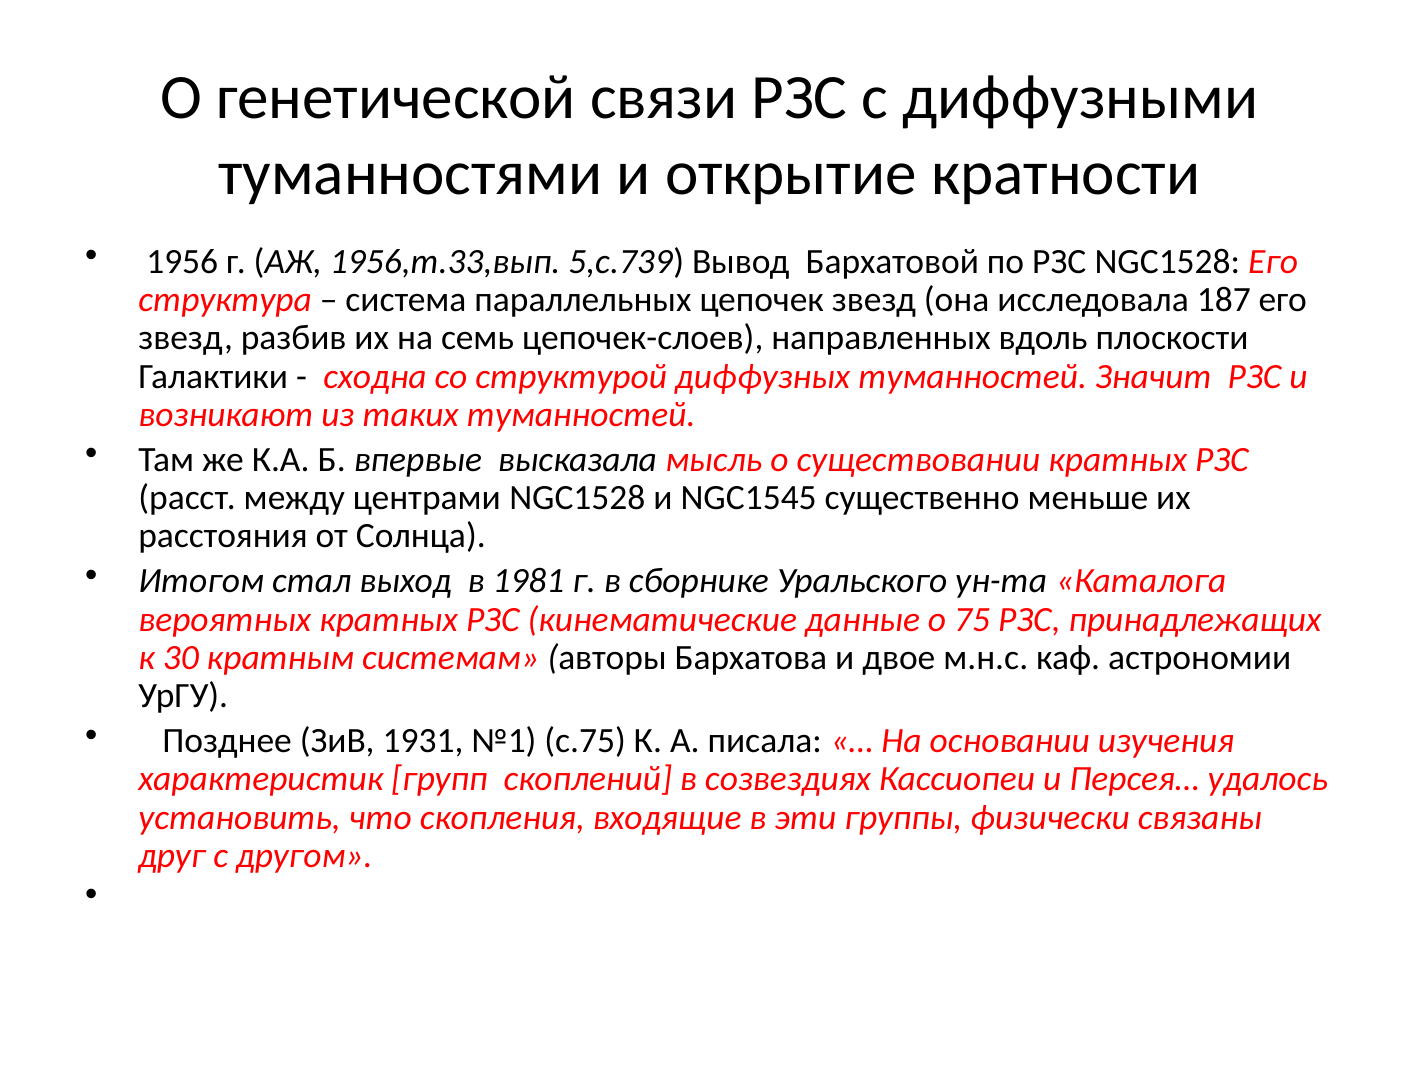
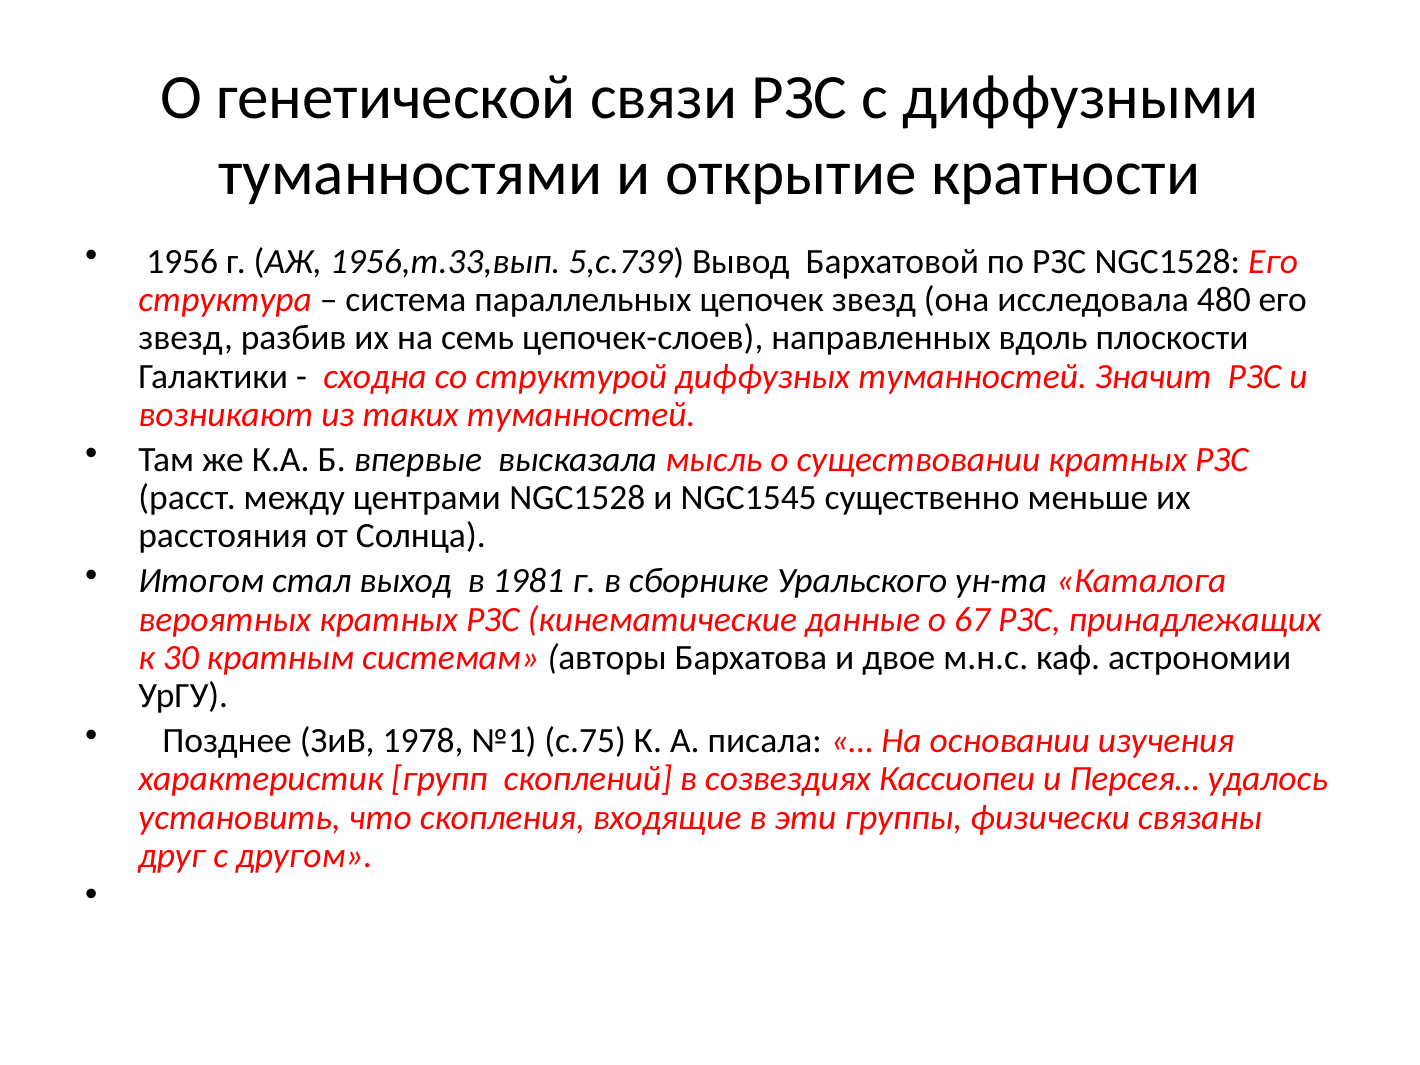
187: 187 -> 480 (1224, 300)
75: 75 -> 67 (972, 619)
1931: 1931 -> 1978 (423, 741)
